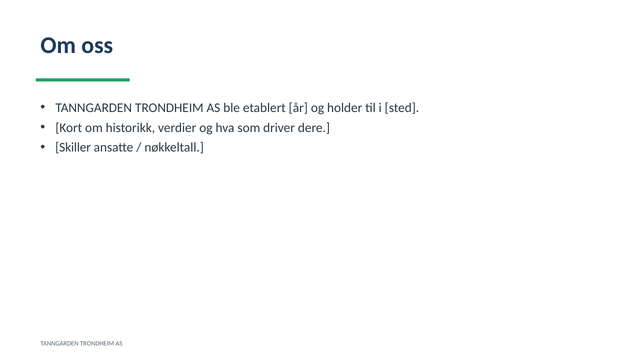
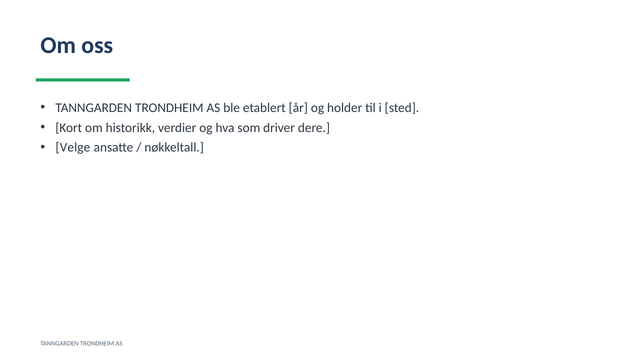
Skiller: Skiller -> Velge (73, 147)
